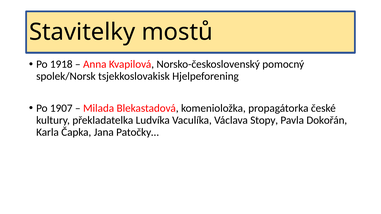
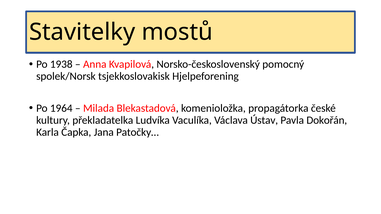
1918: 1918 -> 1938 (61, 64)
1907: 1907 -> 1964 (61, 108)
Stopy: Stopy -> Ústav (264, 120)
